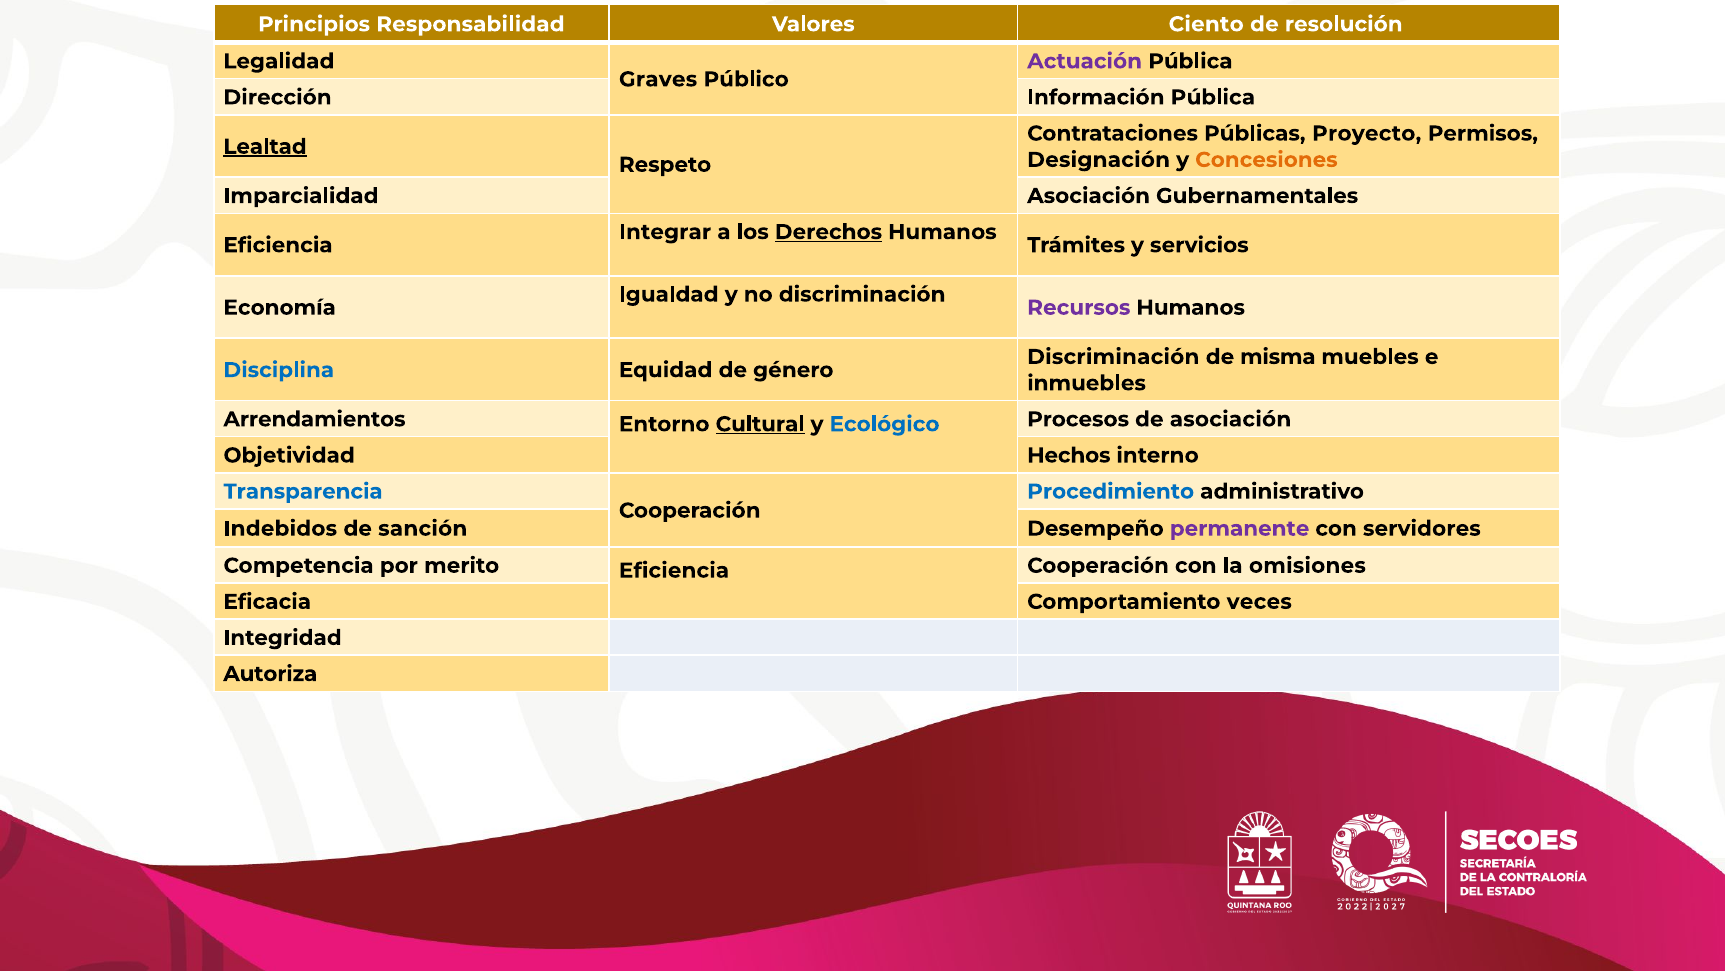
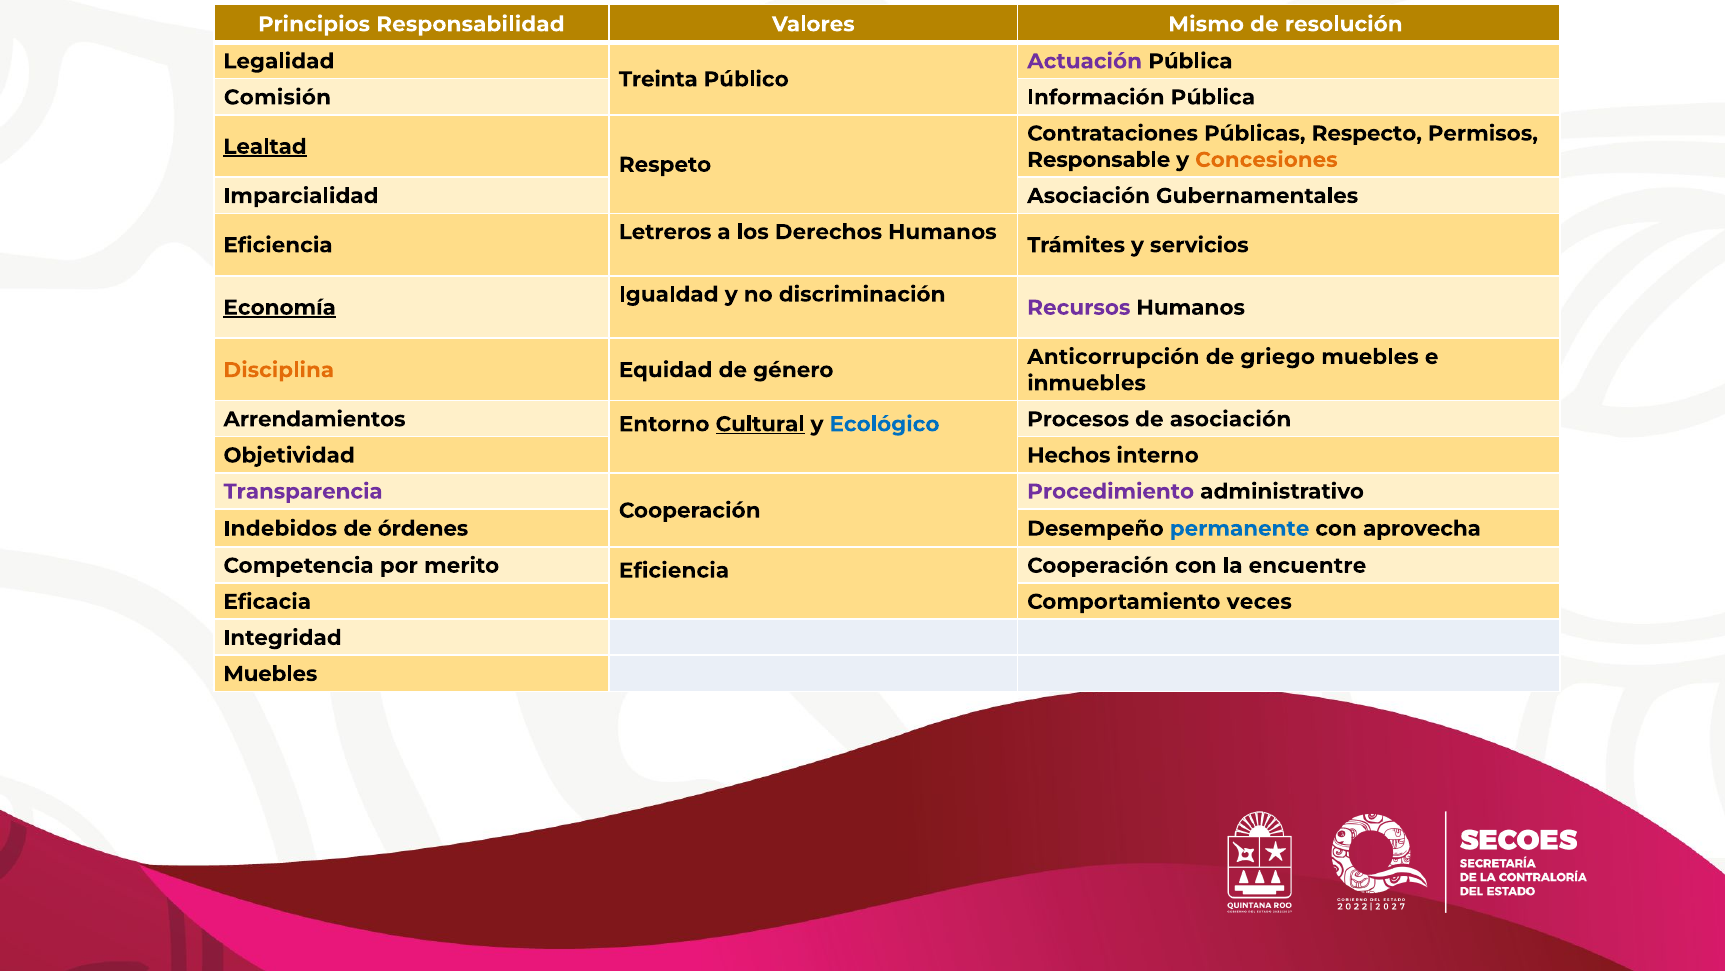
Ciento: Ciento -> Mismo (1206, 24)
Graves: Graves -> Treinta (658, 79)
Dirección: Dirección -> Comisión (277, 97)
Proyecto: Proyecto -> Respecto (1367, 133)
Designación: Designación -> Responsable (1099, 160)
Integrar: Integrar -> Letreros (665, 232)
Derechos underline: present -> none (828, 232)
Economía underline: none -> present (280, 307)
Discriminación: Discriminación -> Anticorrupción (1113, 357)
misma: misma -> griego (1278, 357)
Disciplina colour: blue -> orange (279, 370)
Transparencia colour: blue -> purple (303, 491)
Procedimiento colour: blue -> purple (1111, 491)
sanción: sanción -> órdenes (423, 528)
permanente colour: purple -> blue (1240, 528)
servidores: servidores -> aprovecha (1422, 528)
omisiones: omisiones -> encuentre (1307, 565)
Autoriza: Autoriza -> Muebles (270, 673)
